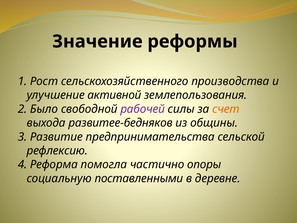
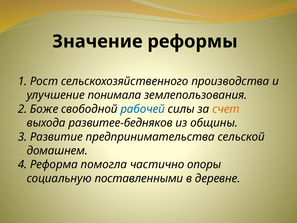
активной: активной -> понимала (114, 95)
Было: Было -> Боже (44, 109)
рабочей colour: purple -> blue (143, 109)
рефлексию: рефлексию -> домашнем (57, 150)
